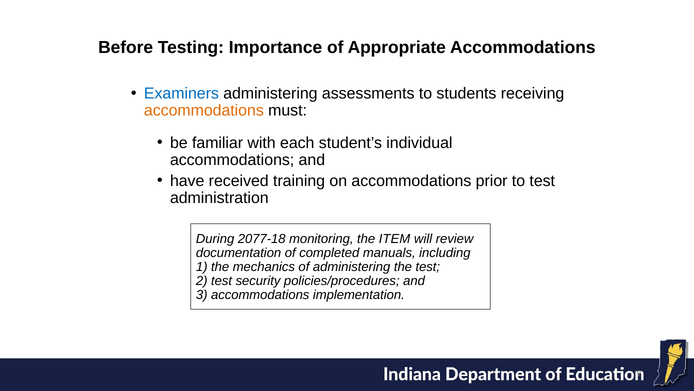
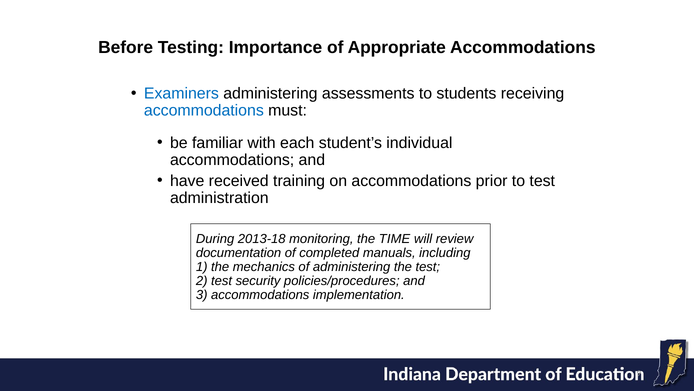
accommodations colour: orange -> blue (204, 110)
2077-18: 2077-18 -> 2013-18 (262, 238)
ITEM: ITEM -> TIME (395, 238)
